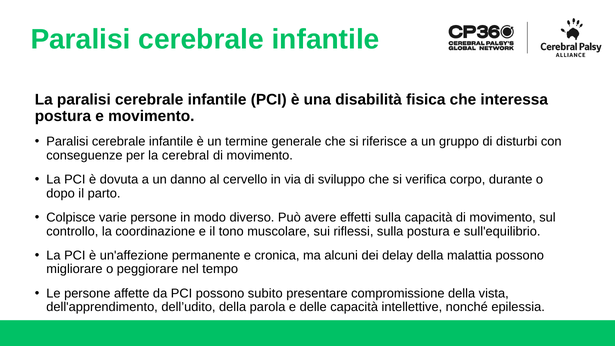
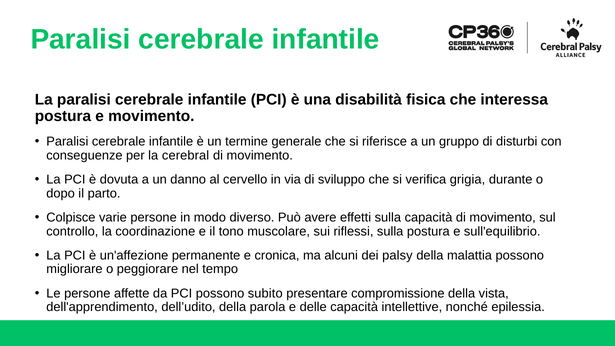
corpo: corpo -> grigia (467, 180)
delay: delay -> palsy (397, 255)
